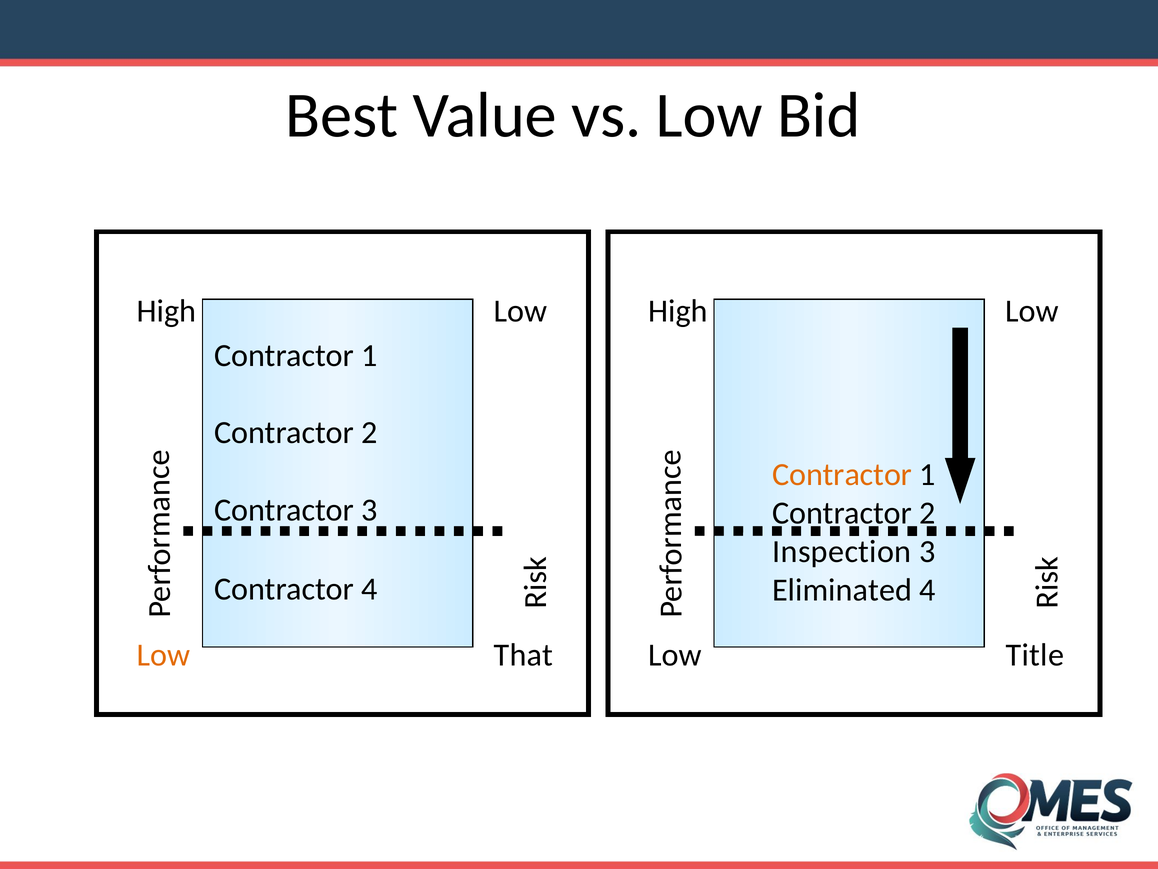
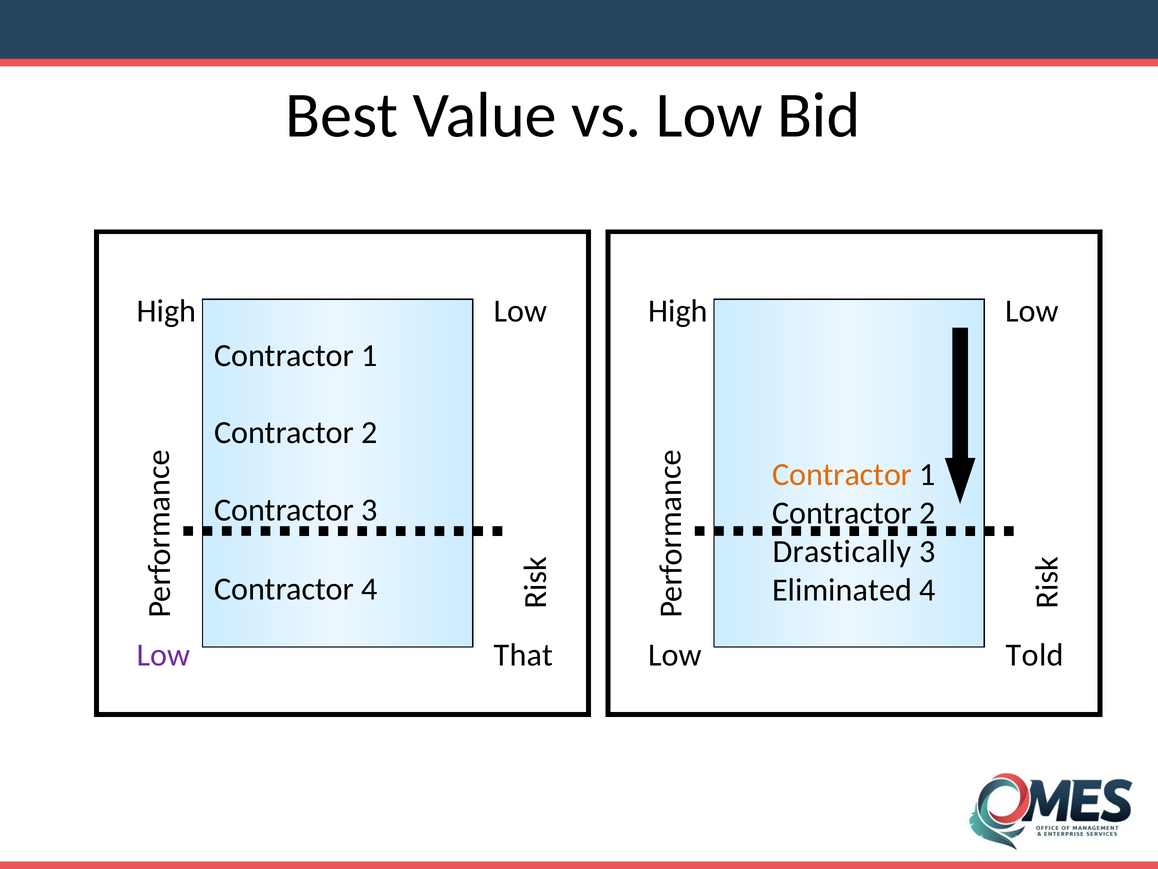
Inspection: Inspection -> Drastically (842, 551)
Low colour: orange -> purple (164, 654)
Title: Title -> Told (1035, 654)
